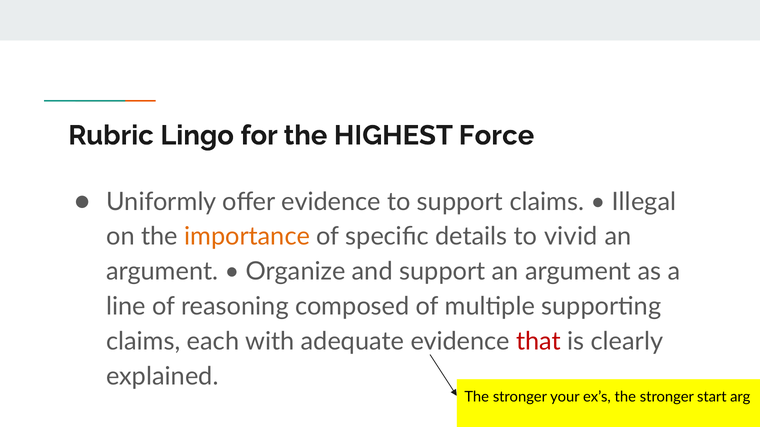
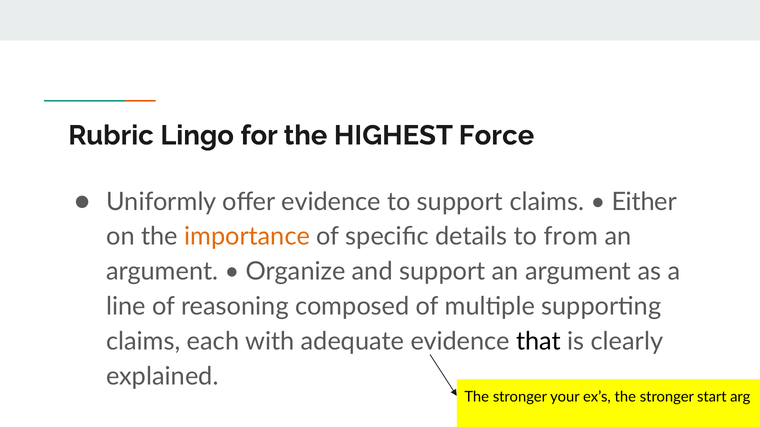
Illegal: Illegal -> Either (644, 202)
vivid: vivid -> from (571, 237)
that colour: red -> black (538, 342)
